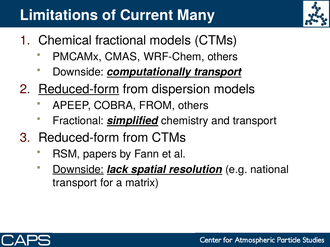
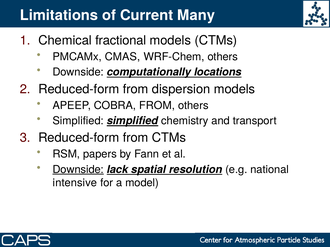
computationally transport: transport -> locations (218, 72)
Reduced-form underline: present -> none (79, 89)
Fractional: Fractional -> Simplified (78, 121)
transport: transport -> intensive (75, 183)
matrix: matrix -> model (142, 183)
